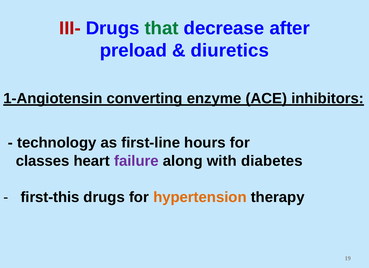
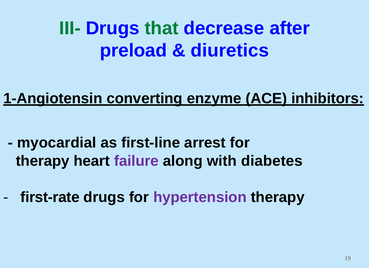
III- colour: red -> green (70, 28)
technology: technology -> myocardial (57, 143)
hours: hours -> arrest (205, 143)
classes: classes -> therapy (43, 161)
first-this: first-this -> first-rate (50, 198)
hypertension colour: orange -> purple (200, 198)
